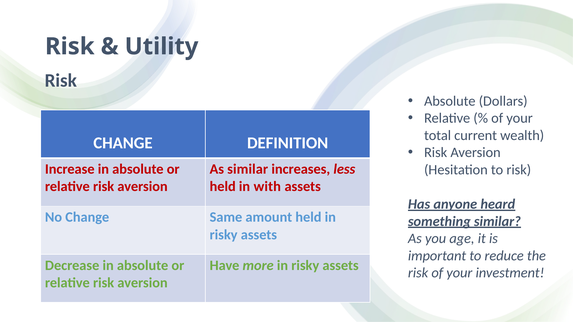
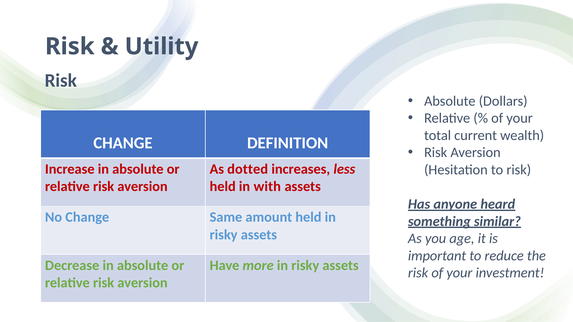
As similar: similar -> dotted (248, 169)
